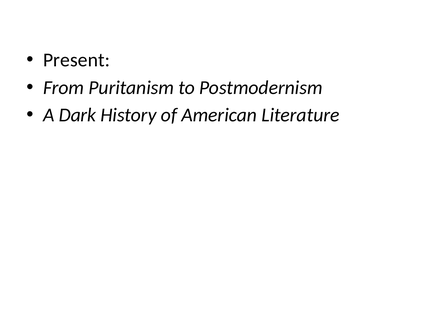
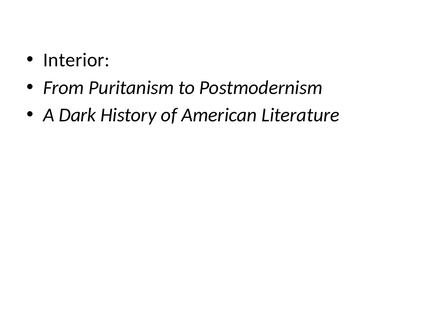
Present: Present -> Interior (76, 60)
